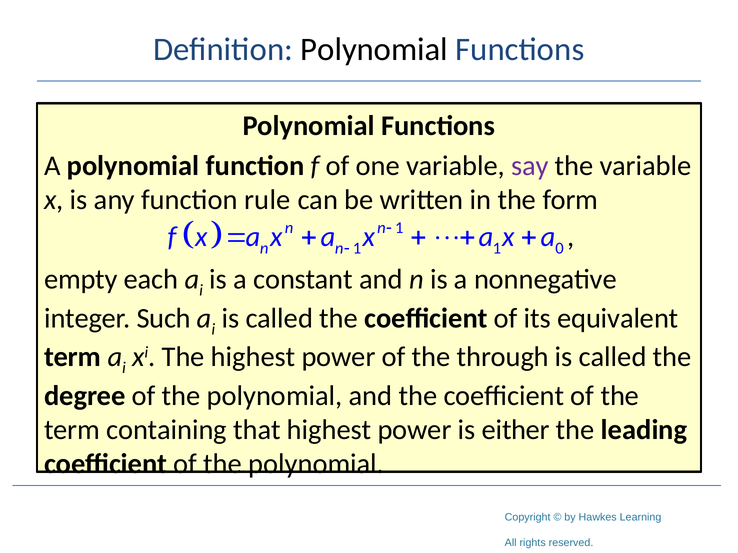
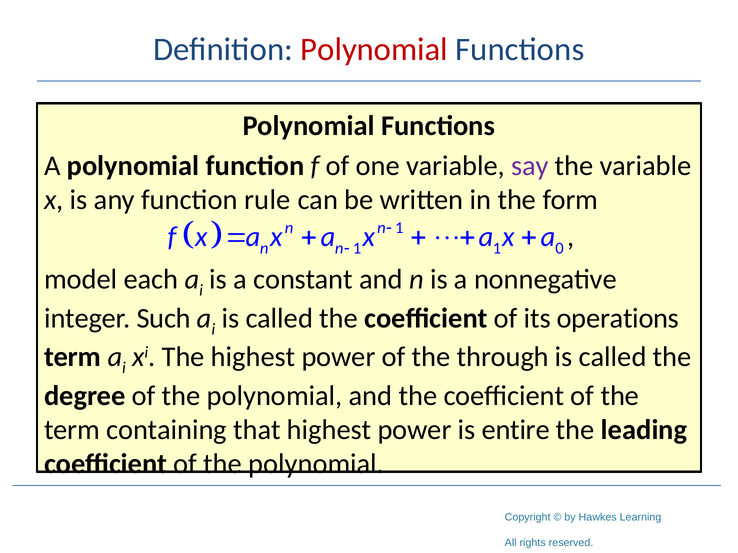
Polynomial colour: black -> red (374, 50)
empty: empty -> model (81, 280)
equivalent: equivalent -> operations (618, 318)
either: either -> entire (516, 430)
